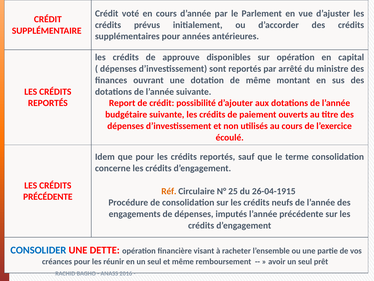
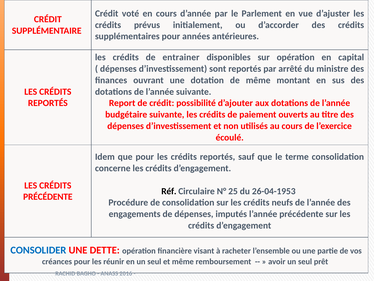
approuve: approuve -> entrainer (181, 57)
Réf colour: orange -> black (169, 191)
26-04-1915: 26-04-1915 -> 26-04-1953 (274, 191)
